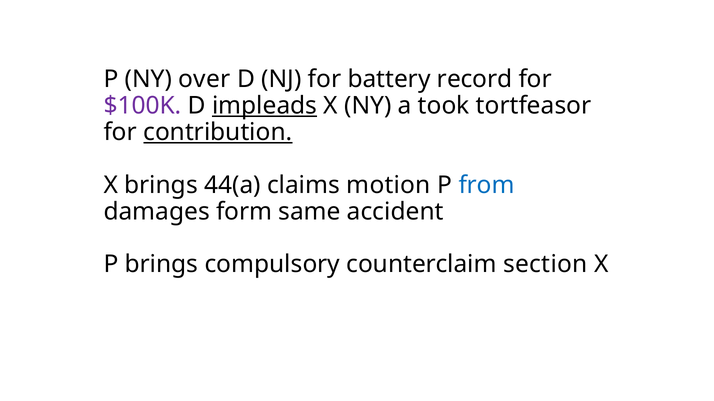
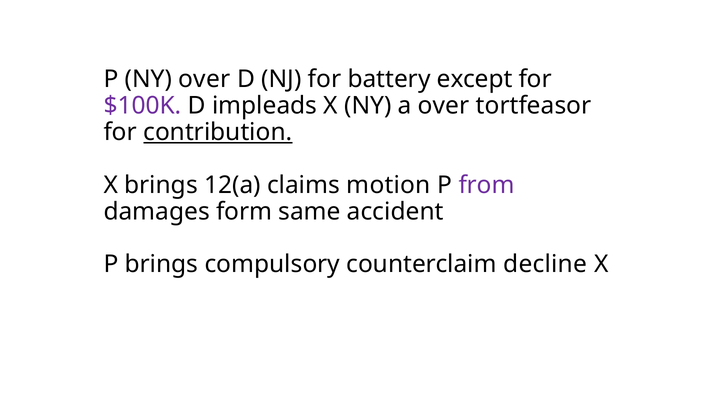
record: record -> except (475, 79)
impleads underline: present -> none (265, 106)
a took: took -> over (444, 106)
44(a: 44(a -> 12(a (232, 185)
from colour: blue -> purple (487, 185)
section: section -> decline (545, 265)
